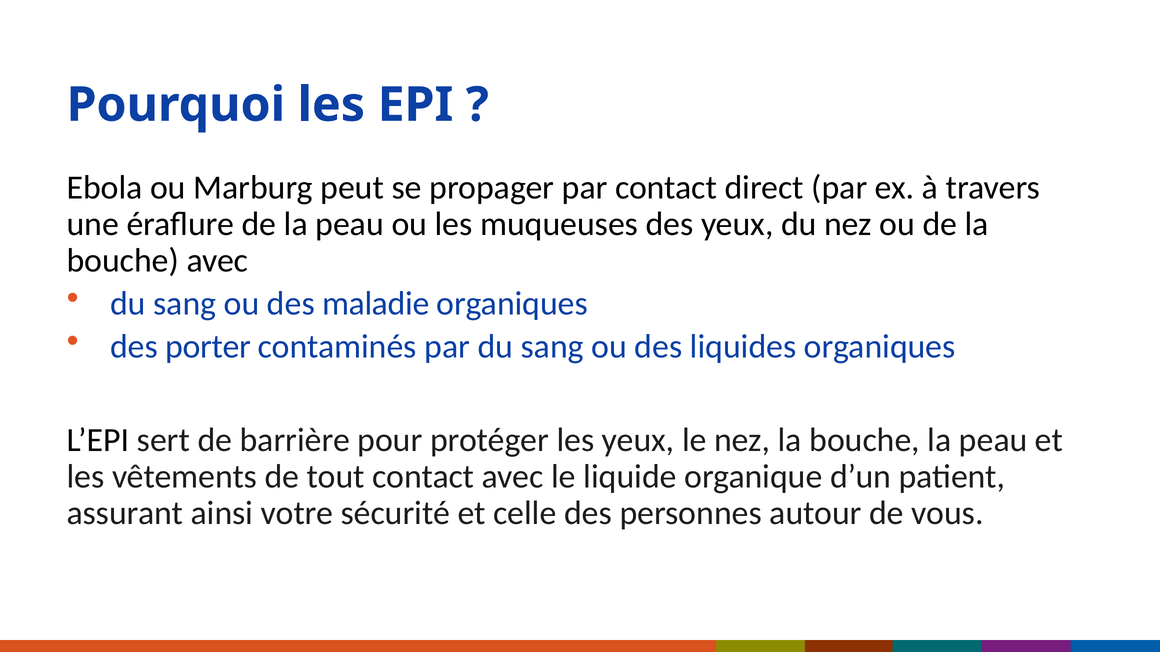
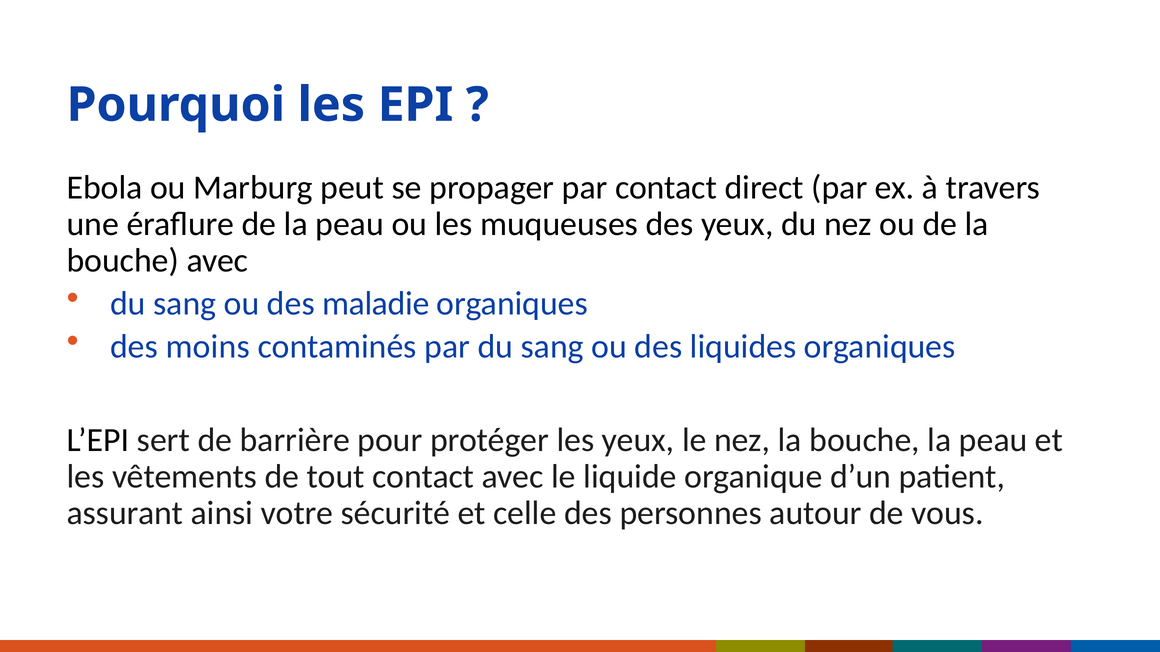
porter: porter -> moins (208, 347)
